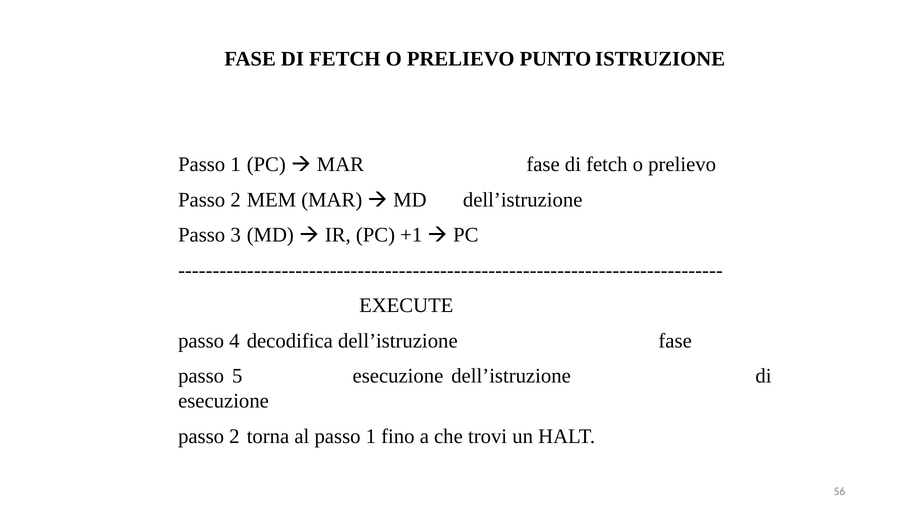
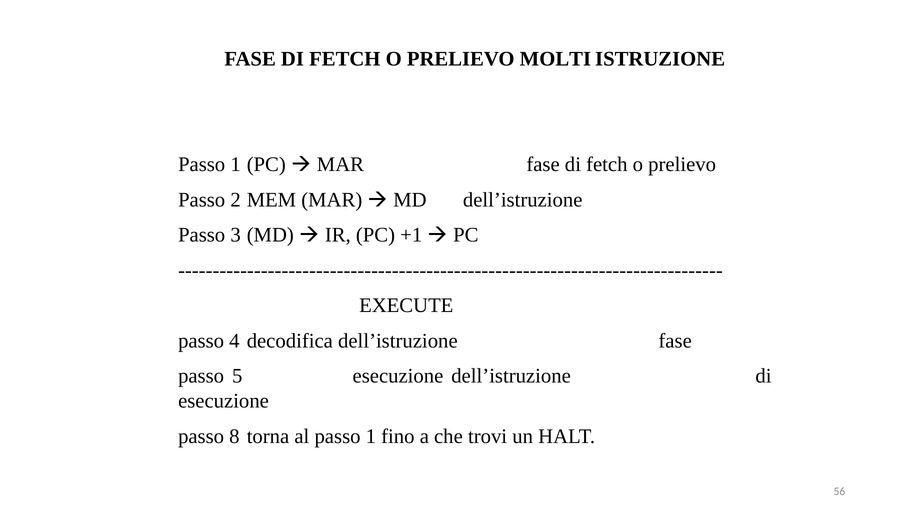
PUNTO: PUNTO -> MOLTI (555, 59)
2: 2 -> 8 (234, 436)
